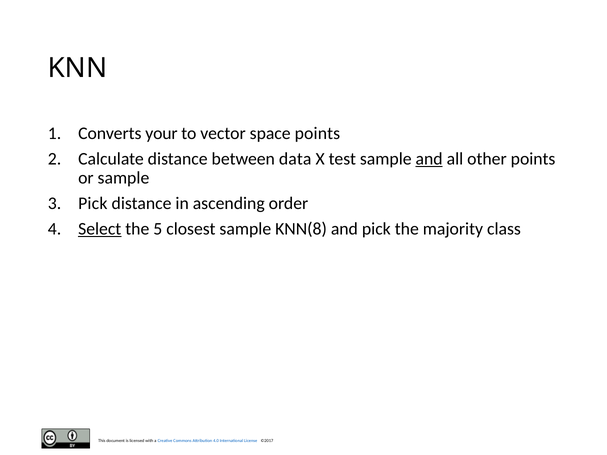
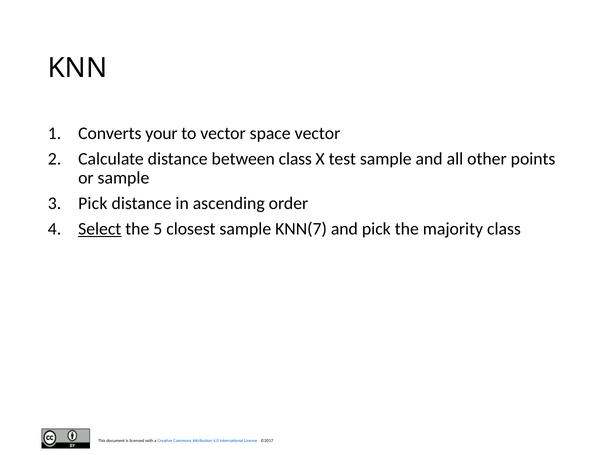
space points: points -> vector (317, 134)
between data: data -> class (295, 159)
and underline: present -> none (429, 159)
KNN(8: KNN(8 -> KNN(7 (301, 229)
